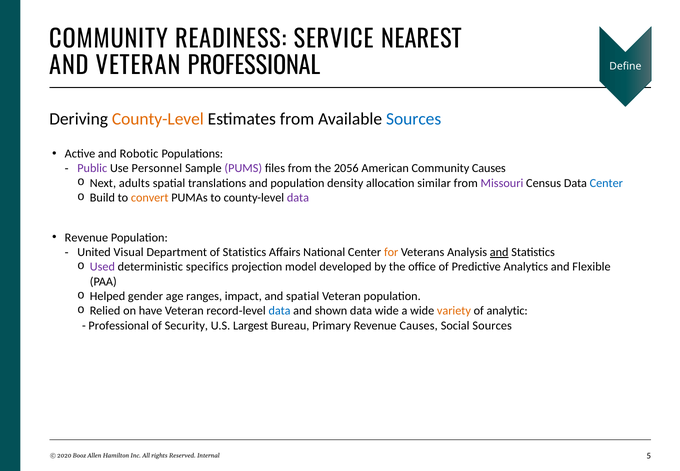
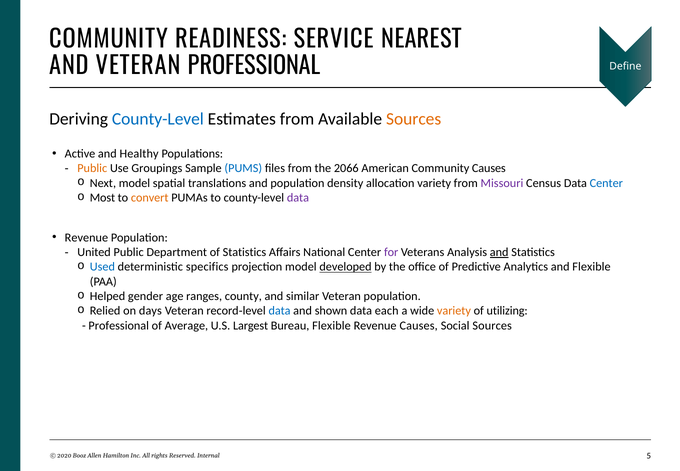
County-Level colour: orange -> blue (158, 119)
Sources colour: blue -> orange (414, 119)
Robotic: Robotic -> Healthy (139, 154)
Public colour: purple -> orange (92, 168)
Personnel: Personnel -> Groupings (157, 168)
PUMS colour: purple -> blue (243, 168)
2056: 2056 -> 2066 (346, 168)
Next adults: adults -> model (134, 183)
allocation similar: similar -> variety (434, 183)
Build: Build -> Most (102, 198)
United Visual: Visual -> Public (129, 252)
for colour: orange -> purple (391, 252)
Used colour: purple -> blue (102, 267)
developed underline: none -> present (345, 267)
impact: impact -> county (243, 296)
and spatial: spatial -> similar (303, 296)
have: have -> days (150, 311)
data wide: wide -> each (387, 311)
analytic: analytic -> utilizing (507, 311)
Security: Security -> Average (186, 325)
Bureau Primary: Primary -> Flexible (331, 325)
